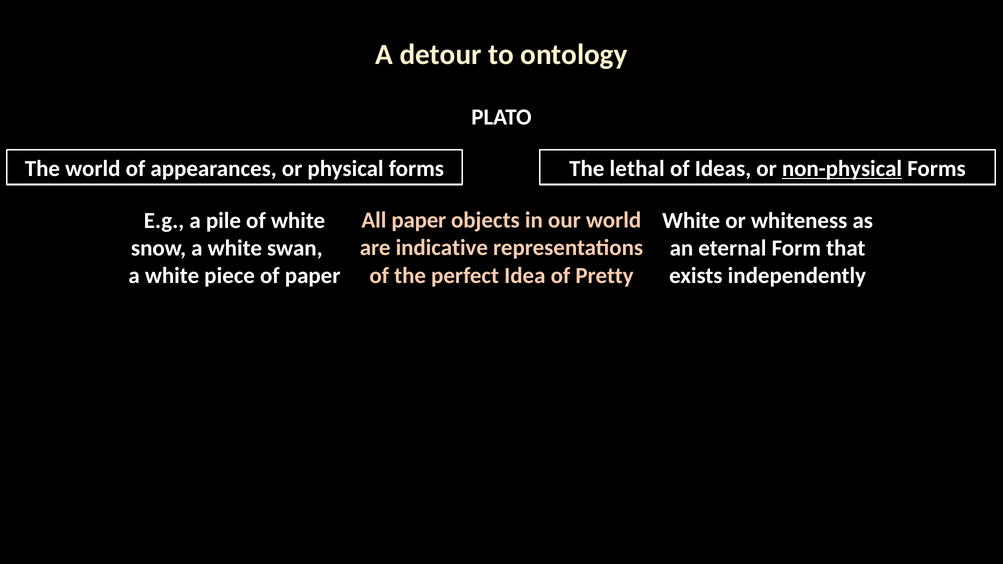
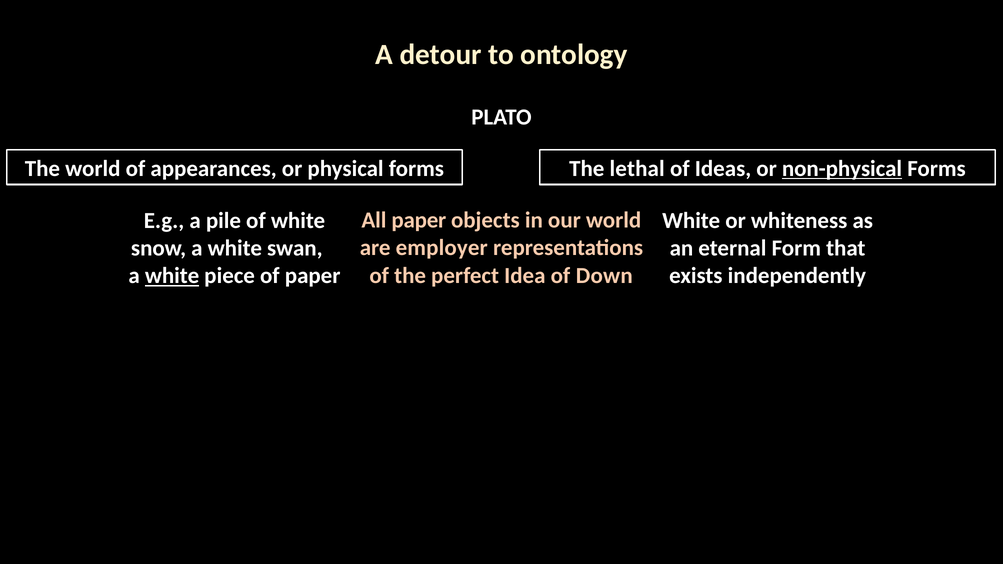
indicative: indicative -> employer (442, 248)
Pretty: Pretty -> Down (604, 276)
white underline: none -> present (172, 276)
